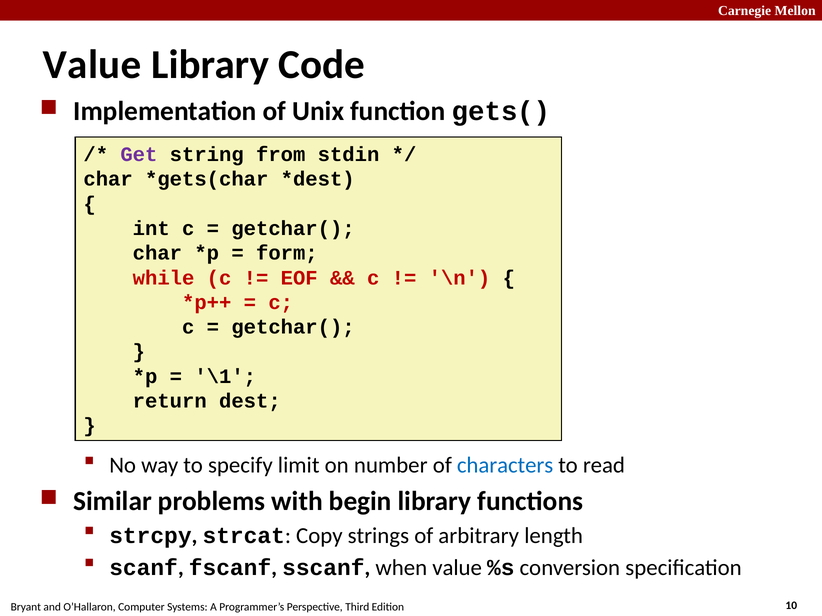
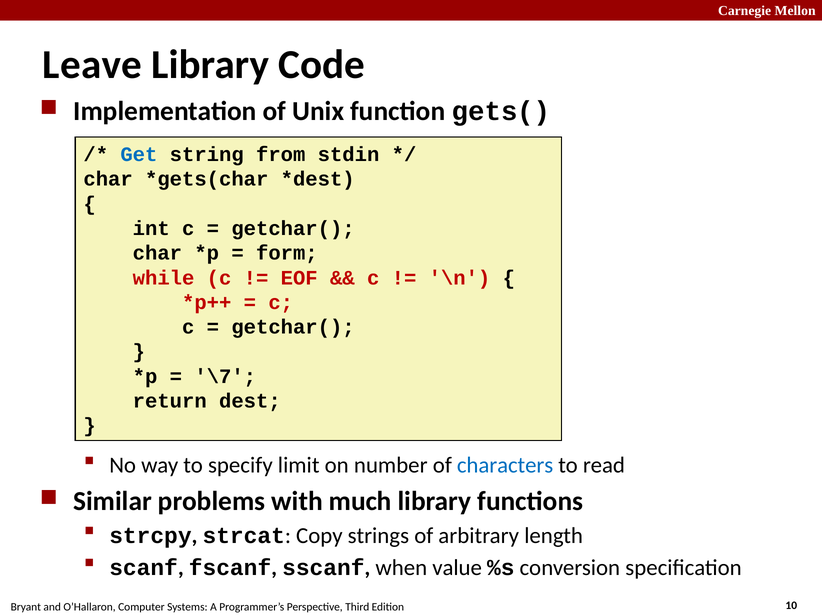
Value: Value -> Leave (92, 65)
Get colour: purple -> blue (139, 155)
\1: \1 -> \7 (225, 377)
begin: begin -> much (360, 502)
